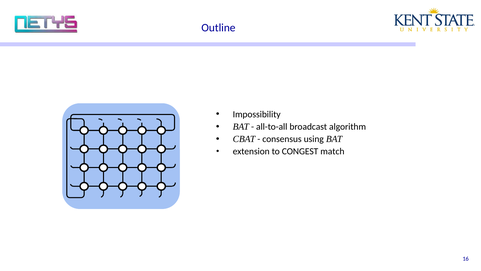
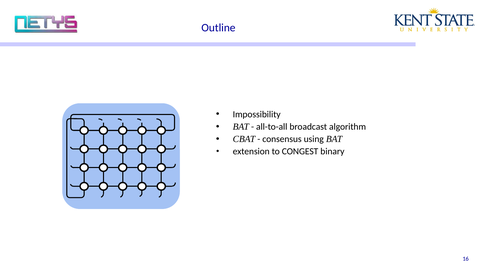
match: match -> binary (332, 151)
